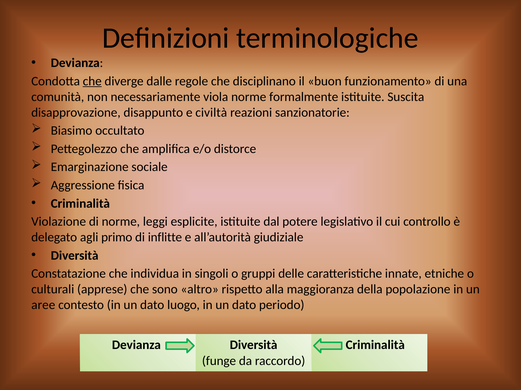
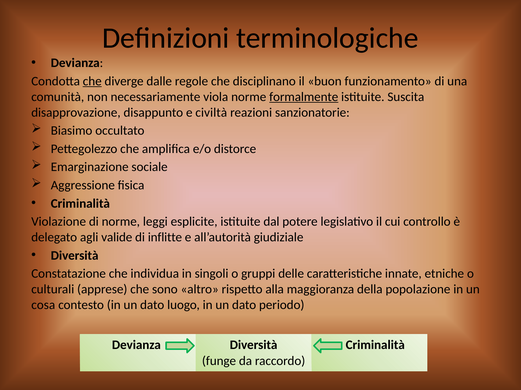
formalmente underline: none -> present (304, 97)
primo: primo -> valide (117, 238)
aree: aree -> cosa (43, 305)
